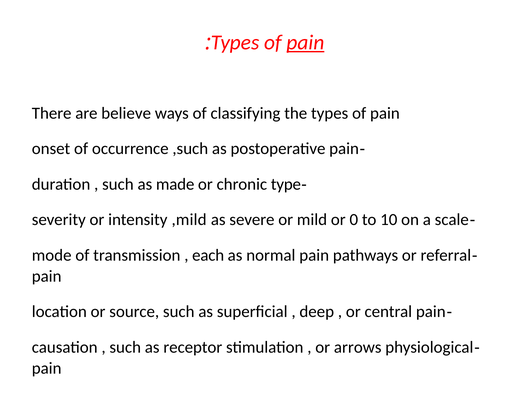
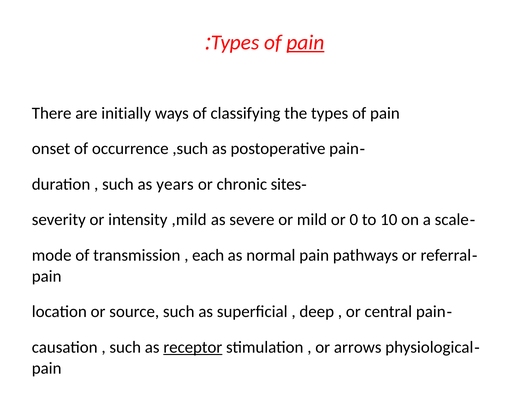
believe: believe -> initially (126, 113)
made: made -> years (175, 184)
type: type -> sites (286, 184)
receptor underline: none -> present (193, 348)
